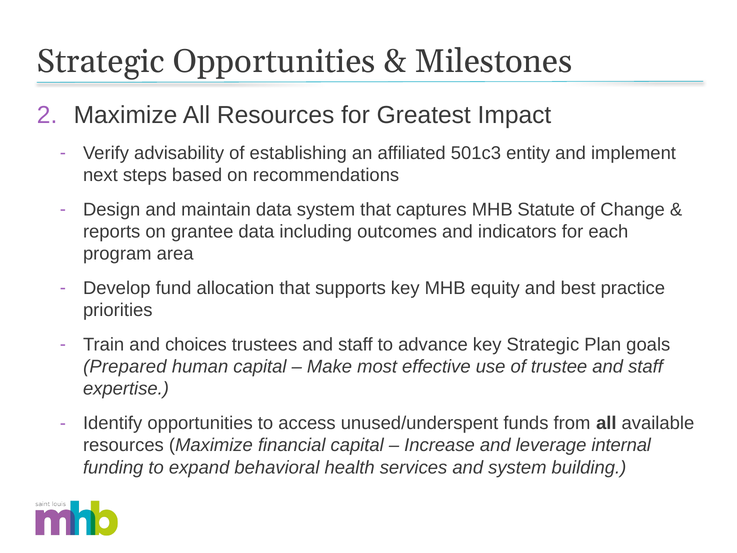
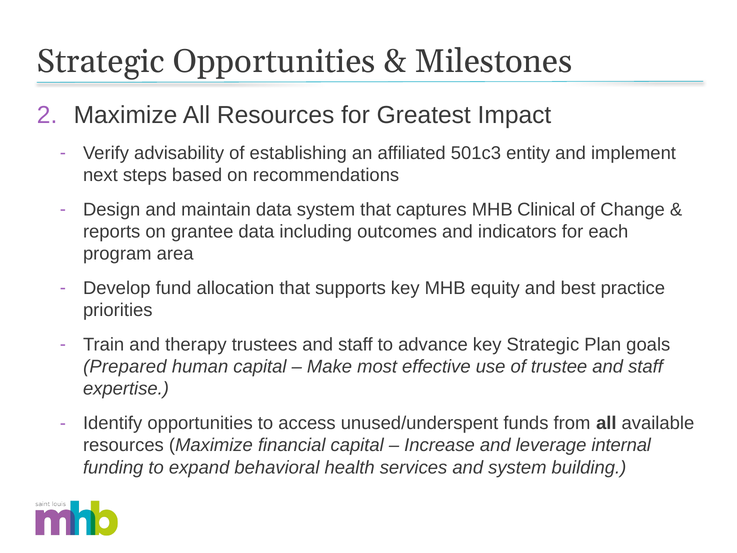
Statute: Statute -> Clinical (546, 209)
choices: choices -> therapy (196, 344)
